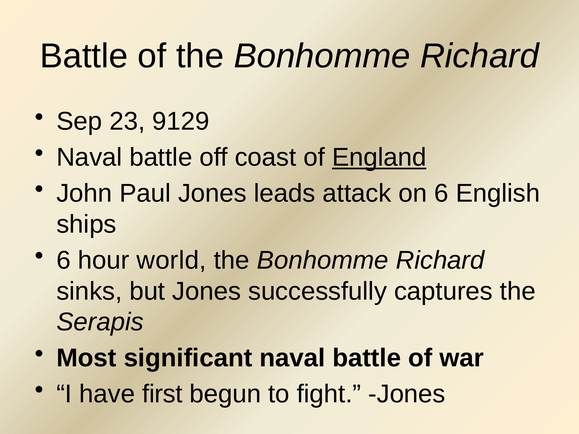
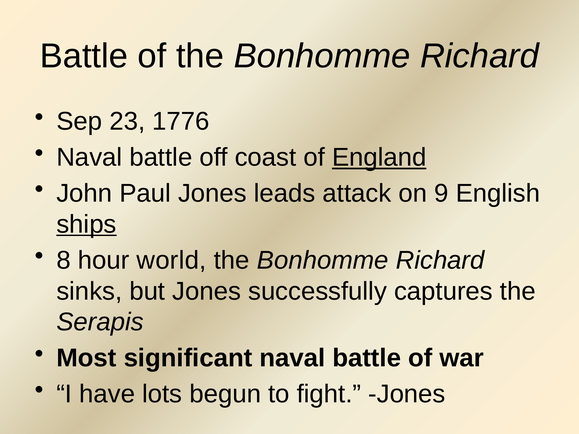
9129: 9129 -> 1776 (181, 121)
on 6: 6 -> 9 (441, 194)
ships underline: none -> present (86, 224)
6: 6 -> 8 (64, 260)
first: first -> lots (162, 394)
